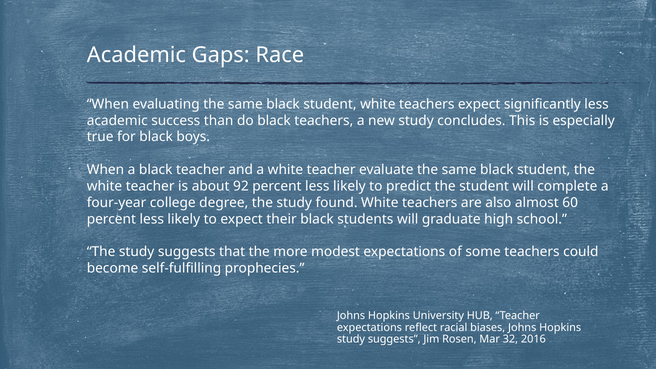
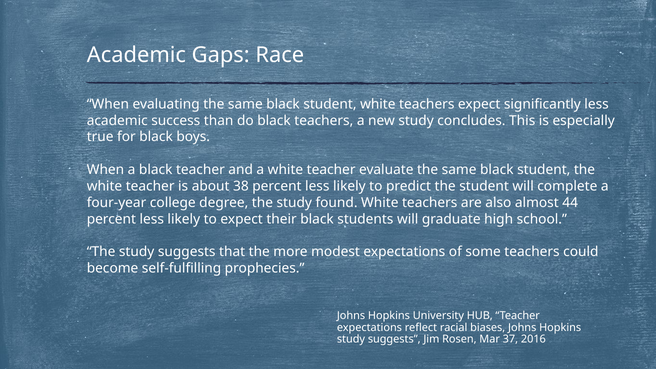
92: 92 -> 38 (241, 186)
60: 60 -> 44 (570, 203)
32: 32 -> 37 (510, 339)
